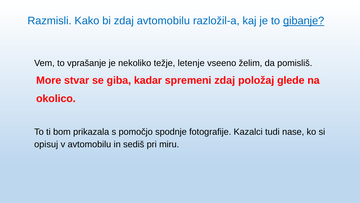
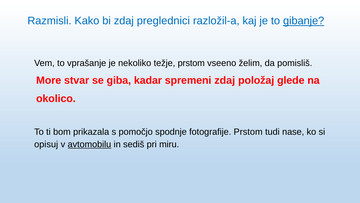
zdaj avtomobilu: avtomobilu -> preglednici (163, 21)
težje letenje: letenje -> prstom (191, 63)
fotografije Kazalci: Kazalci -> Prstom (248, 132)
avtomobilu underline: none -> present (89, 144)
